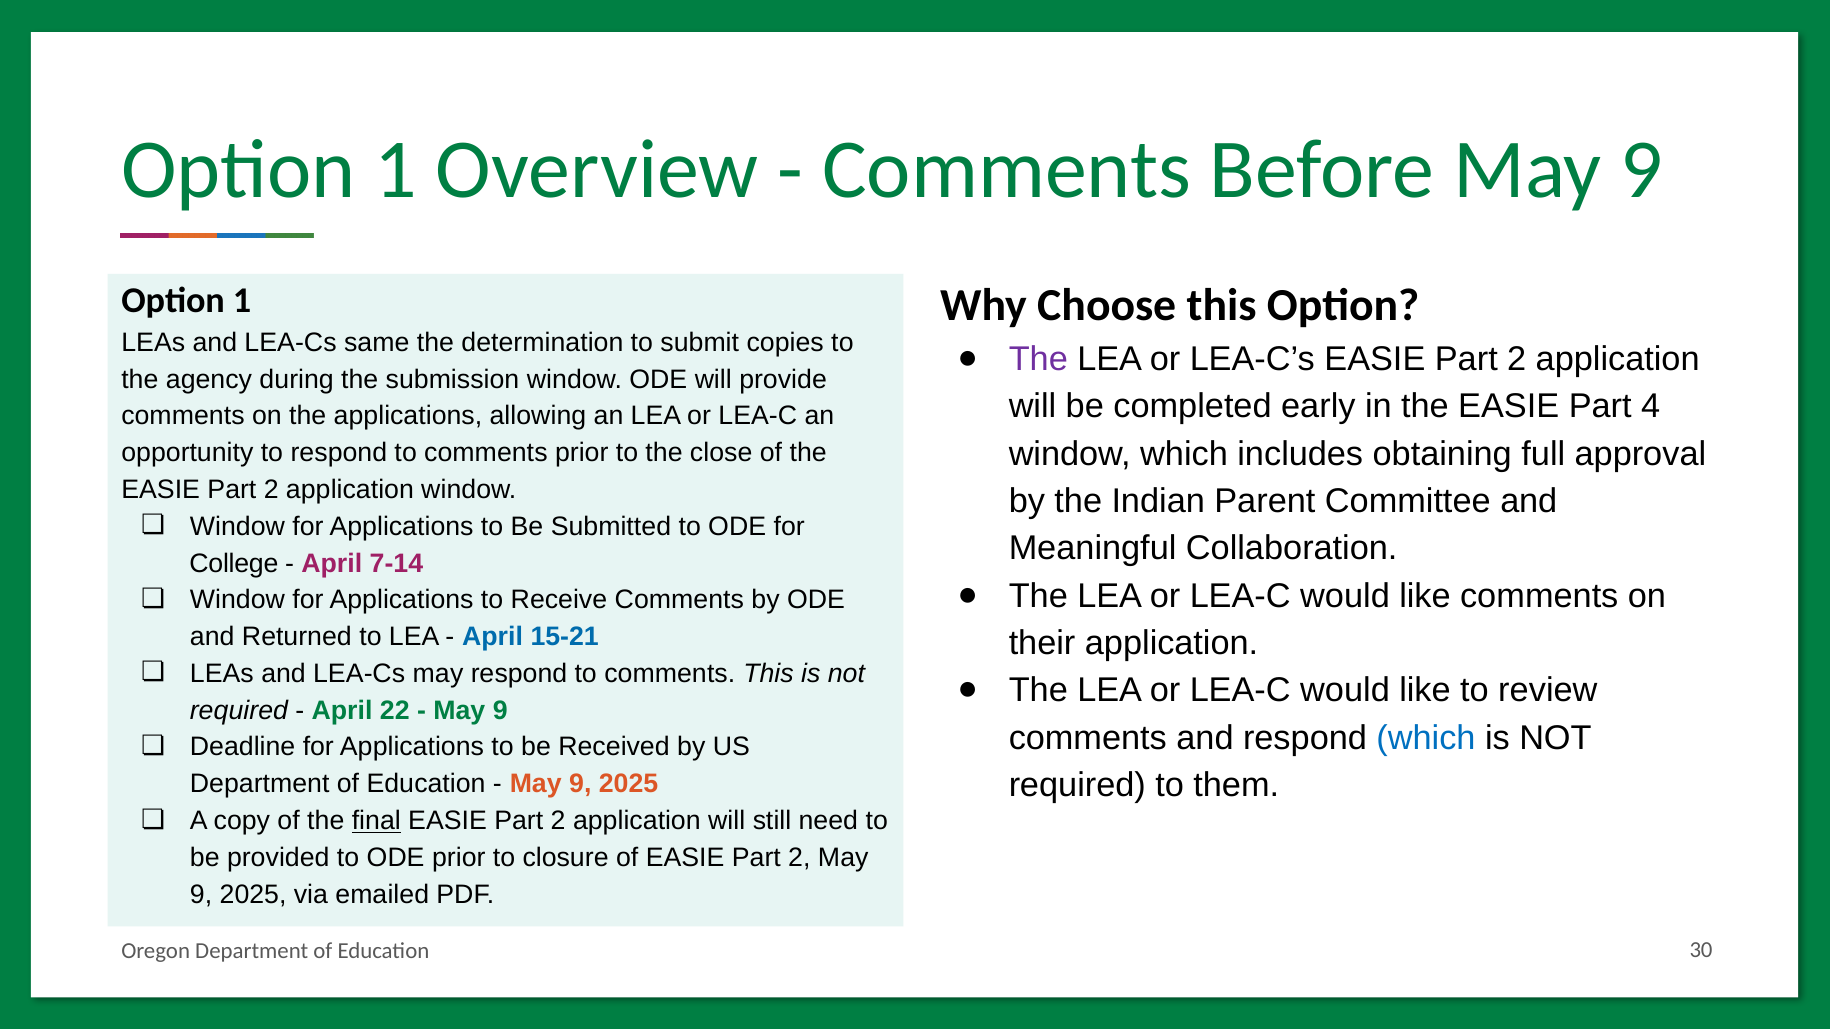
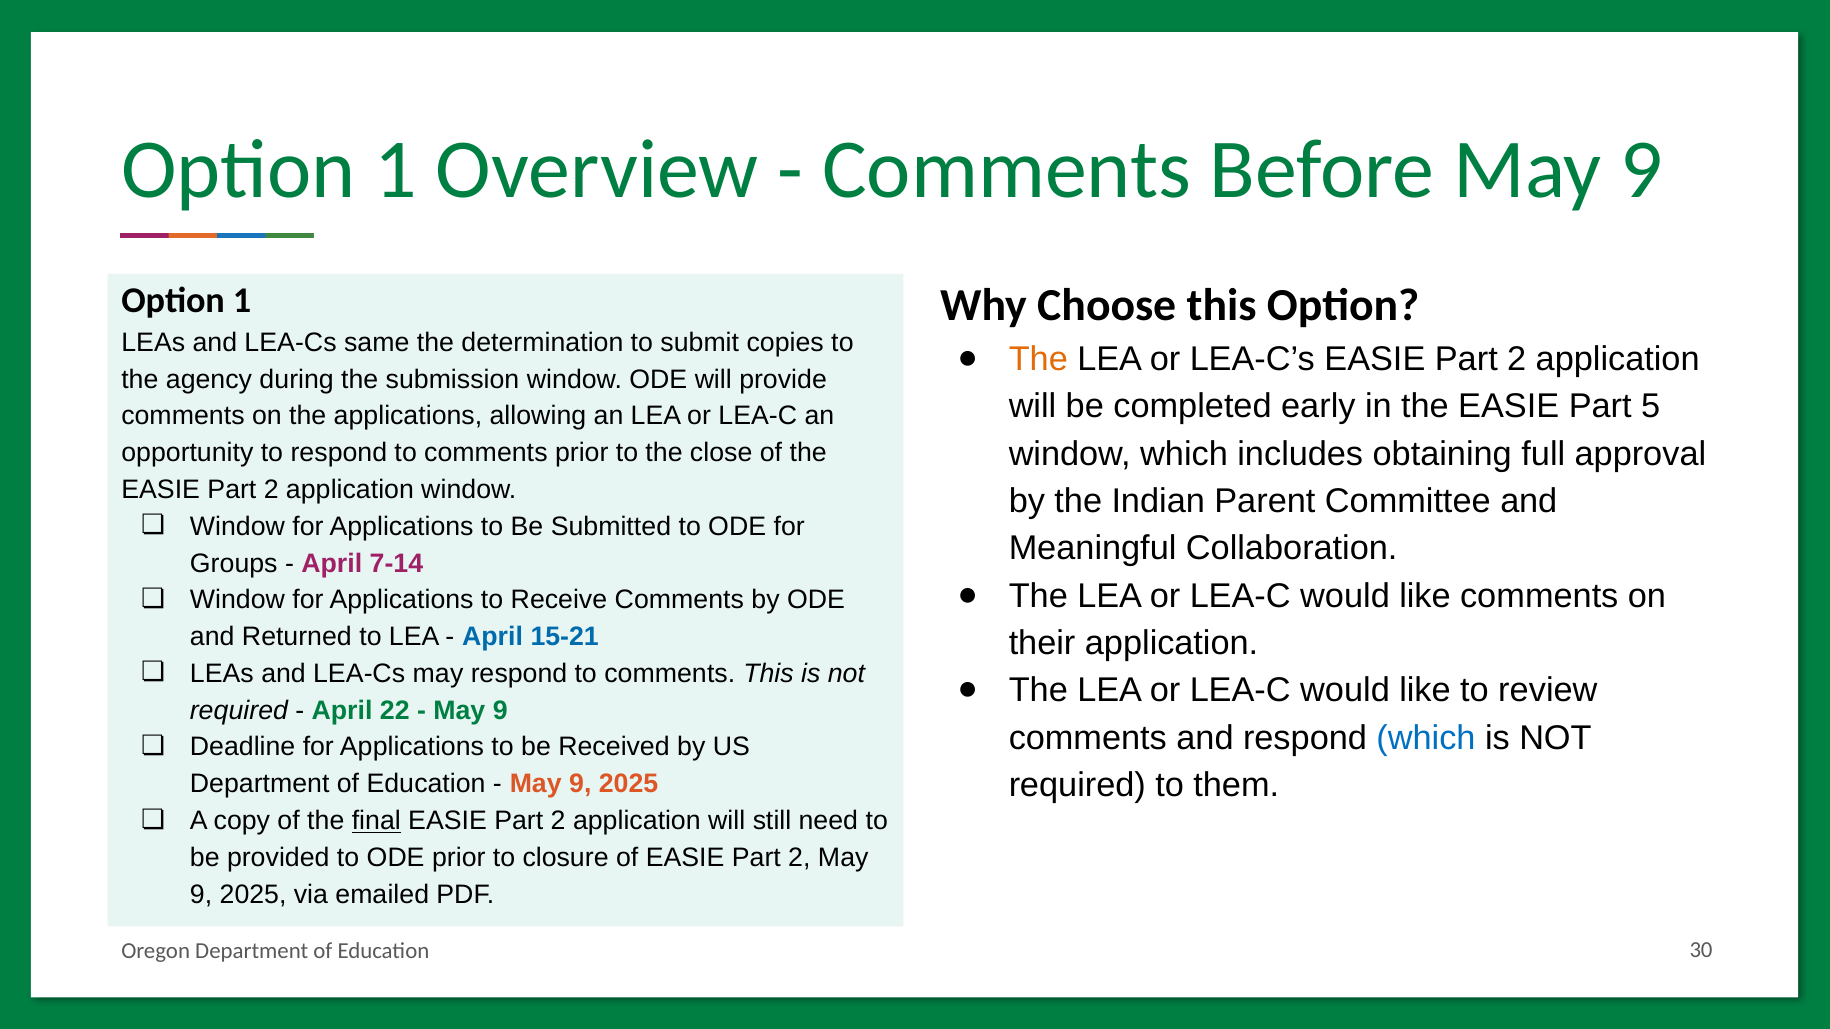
The colour: purple -> orange (1038, 359)
4: 4 -> 5 (1651, 407)
College: College -> Groups (234, 563)
